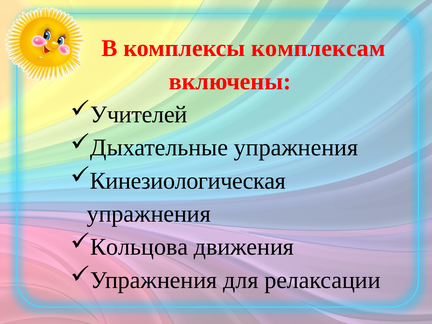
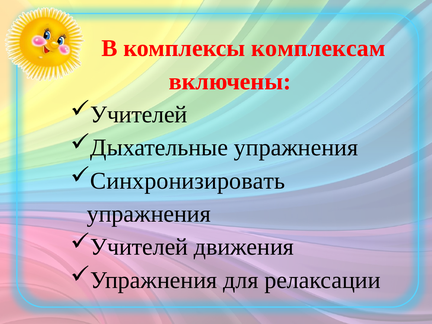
Кинезиологическая: Кинезиологическая -> Синхронизировать (188, 181)
Кольцова: Кольцова -> Учителей (139, 247)
